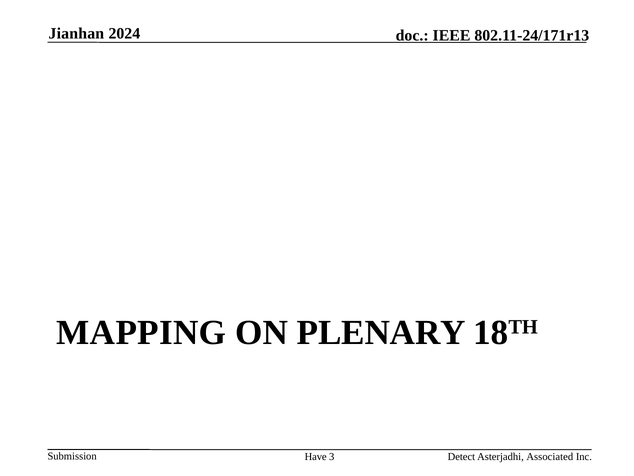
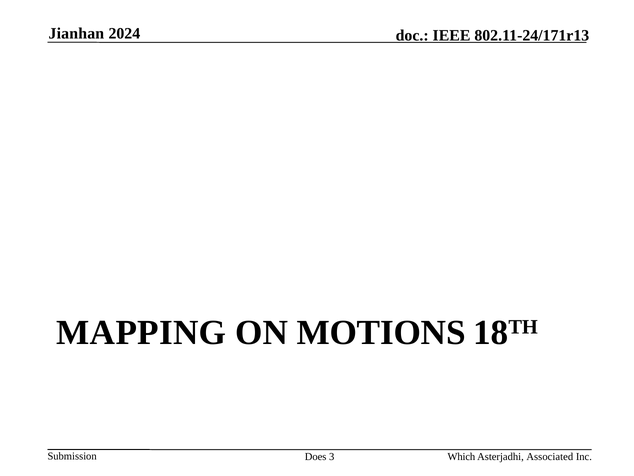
PLENARY: PLENARY -> MOTIONS (381, 332)
Have: Have -> Does (316, 456)
Detect: Detect -> Which (461, 456)
